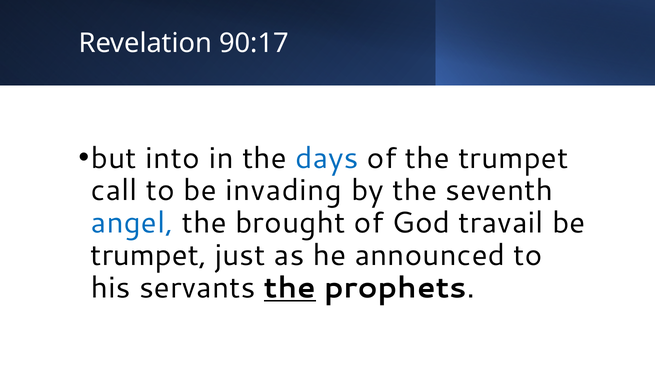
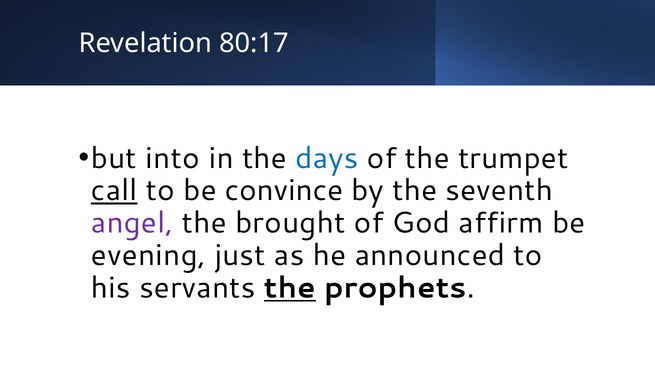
90:17: 90:17 -> 80:17 (254, 43)
call underline: none -> present (114, 191)
invading: invading -> convince (284, 191)
angel colour: blue -> purple (132, 223)
travail: travail -> affirm (501, 223)
trumpet: trumpet -> evening (149, 256)
